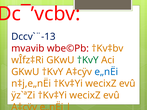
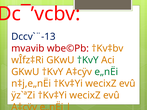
e„nËi colour: blue -> green (106, 72)
